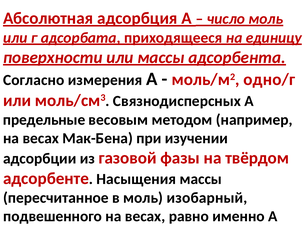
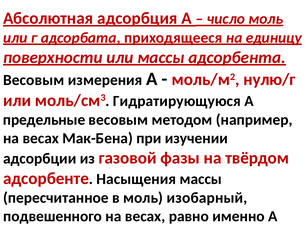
Согласно: Согласно -> Весовым (34, 80)
одно/г: одно/г -> нулю/г (269, 80)
Связнодисперсных: Связнодисперсных -> Гидратирующуюся (177, 101)
